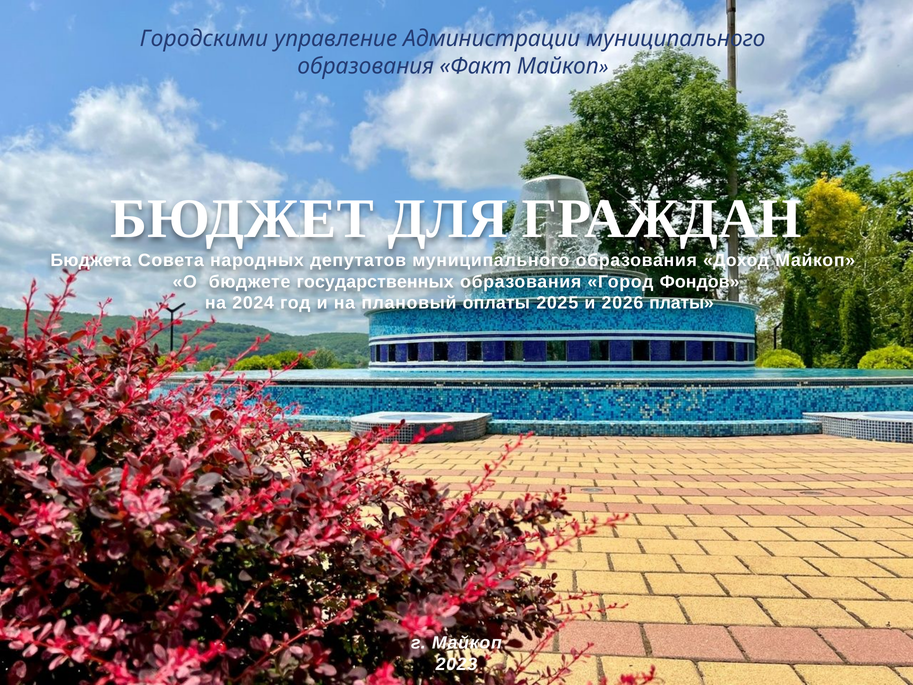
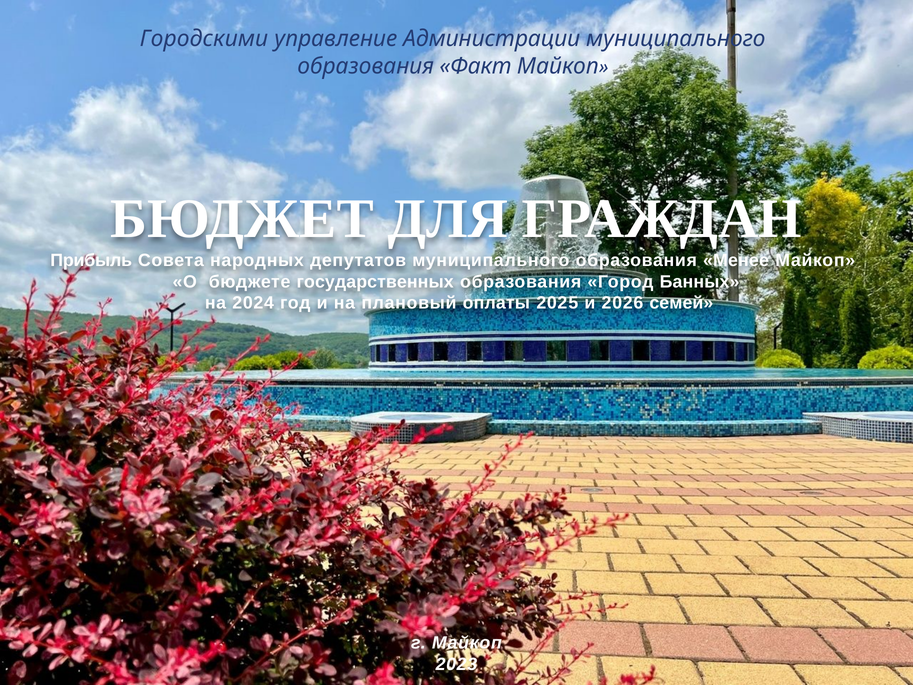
Бюджета: Бюджета -> Прибыль (91, 260)
Доход: Доход -> Менее (736, 260)
Фондов: Фондов -> Банных (700, 282)
платы: платы -> семей (681, 303)
